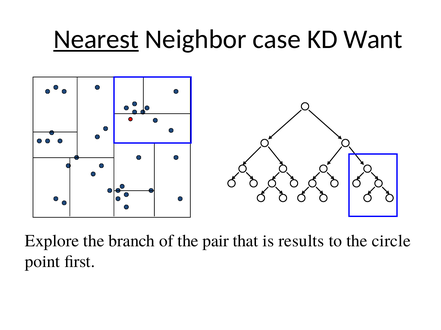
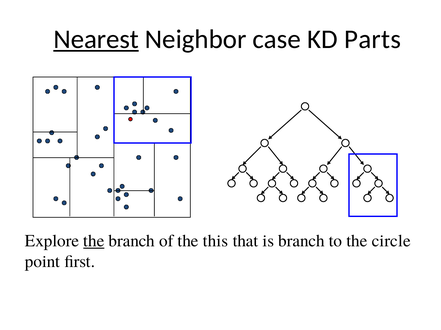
Want: Want -> Parts (373, 39)
the underline: none -> present (94, 241)
pair: pair -> this (216, 241)
is results: results -> branch (301, 241)
